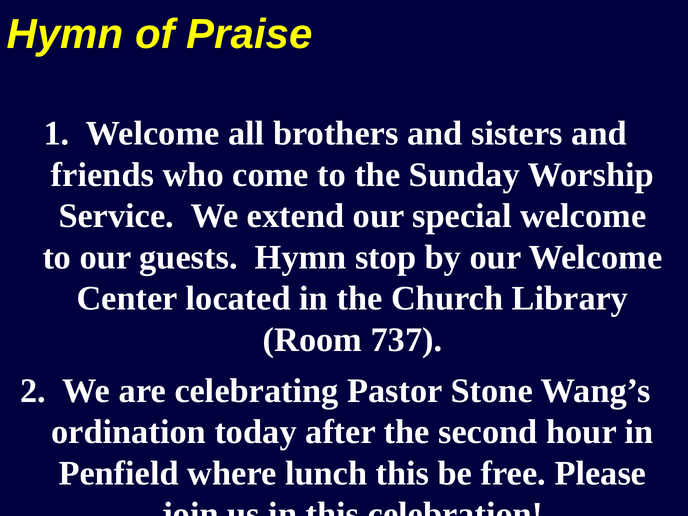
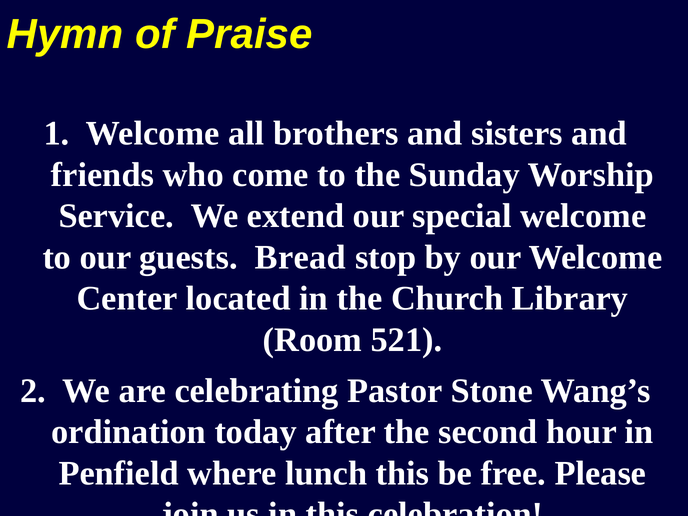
guests Hymn: Hymn -> Bread (300, 257)
737: 737 -> 521 (407, 340)
